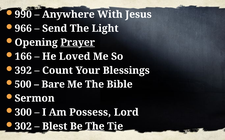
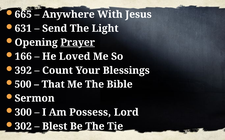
990: 990 -> 665 (23, 14)
966: 966 -> 631 (23, 29)
Bare: Bare -> That (53, 85)
The underline: present -> none (95, 127)
